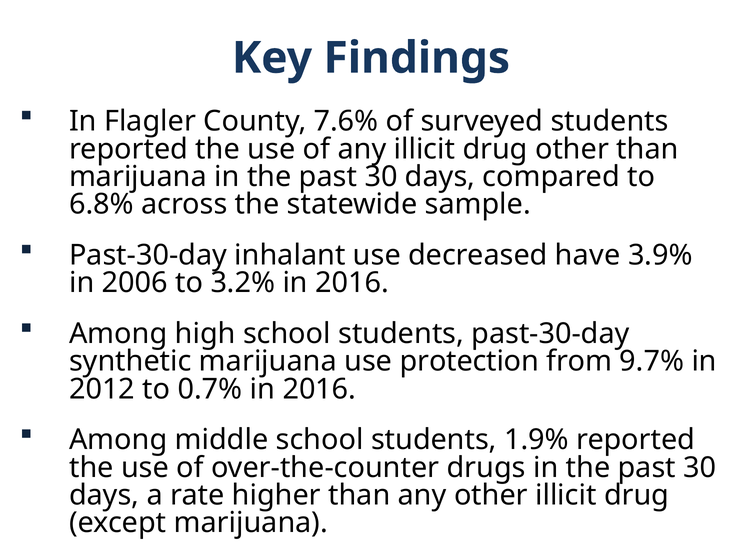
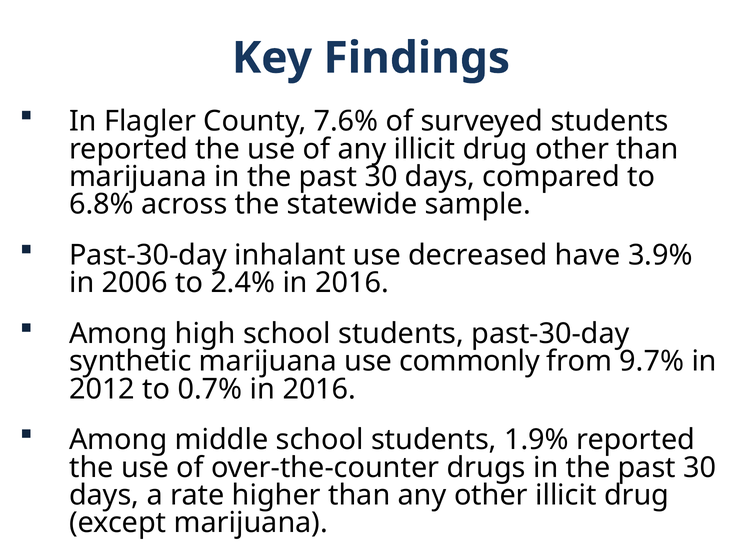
3.2%: 3.2% -> 2.4% (243, 283)
protection: protection -> commonly (469, 362)
